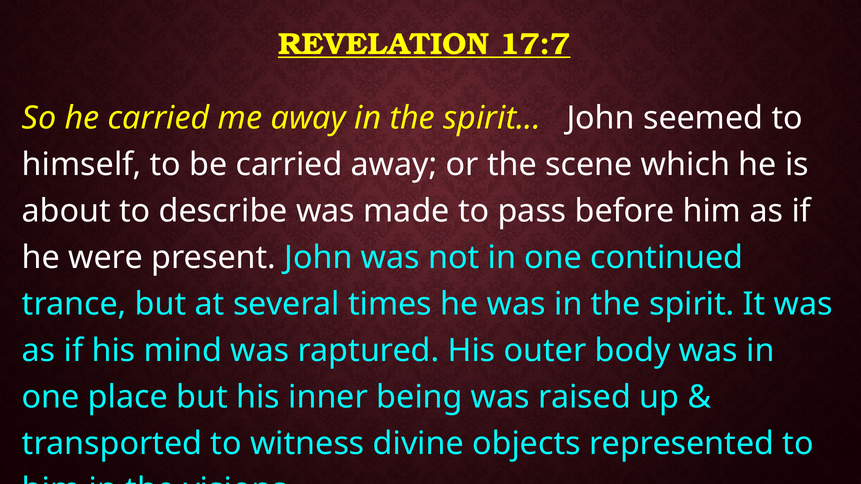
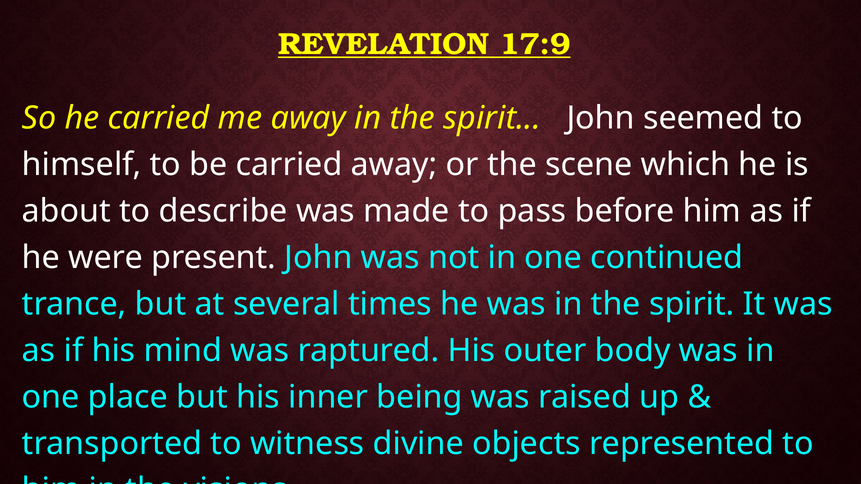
17:7: 17:7 -> 17:9 (535, 44)
